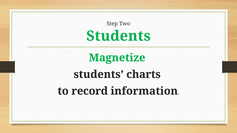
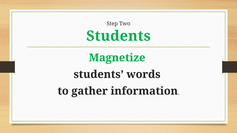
charts: charts -> words (143, 75)
record: record -> gather (90, 91)
